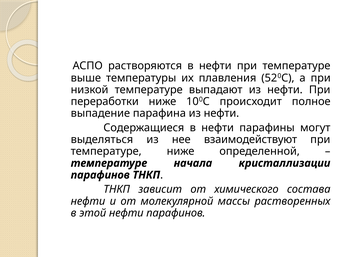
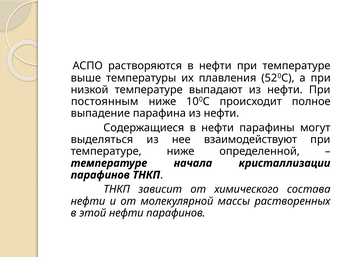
переработки: переработки -> постоянным (105, 101)
